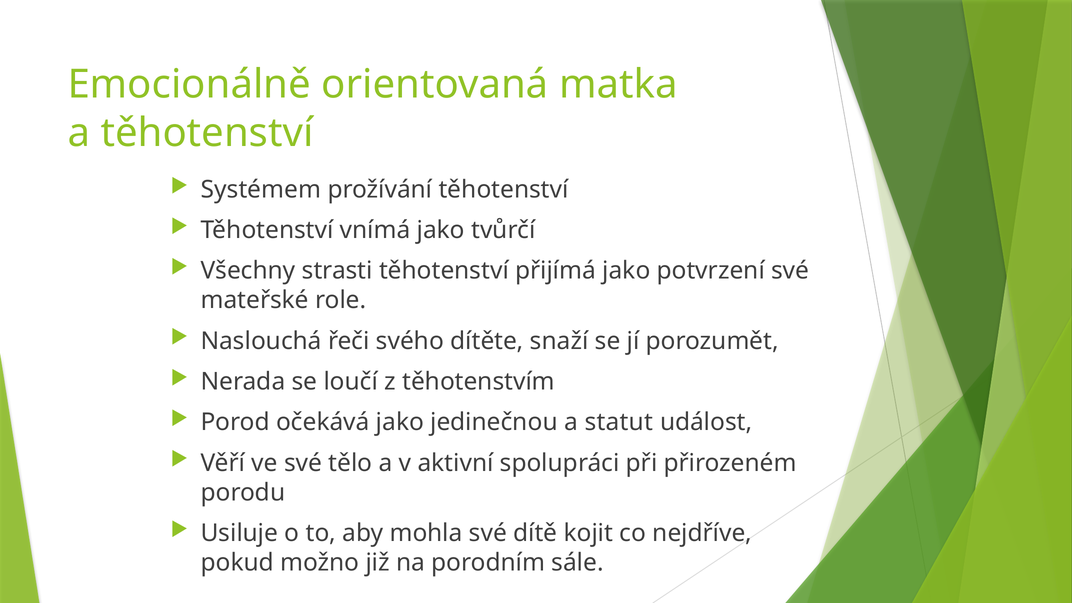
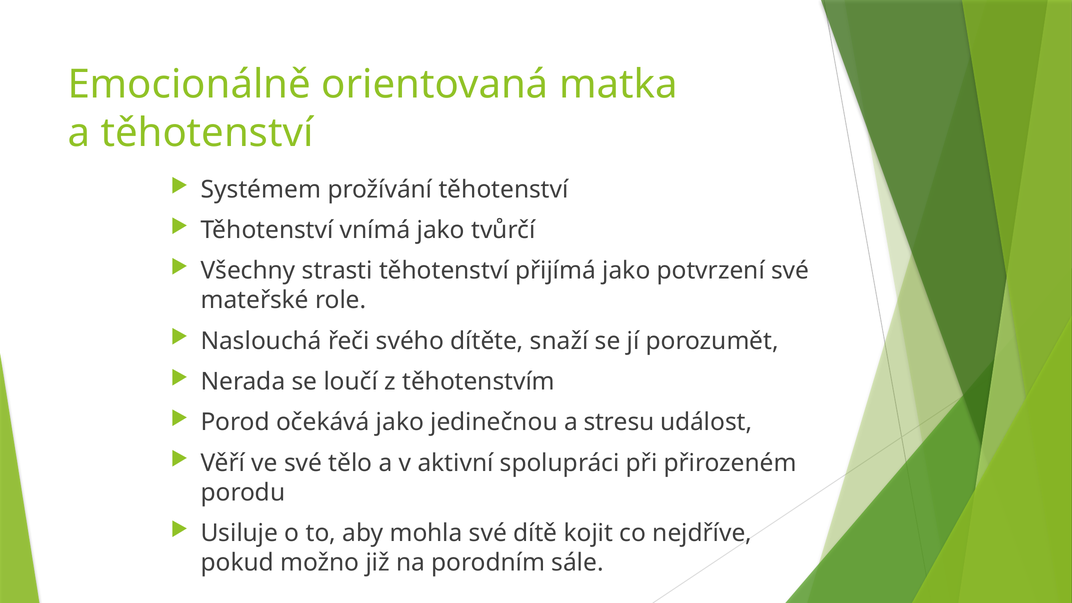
statut: statut -> stresu (619, 422)
